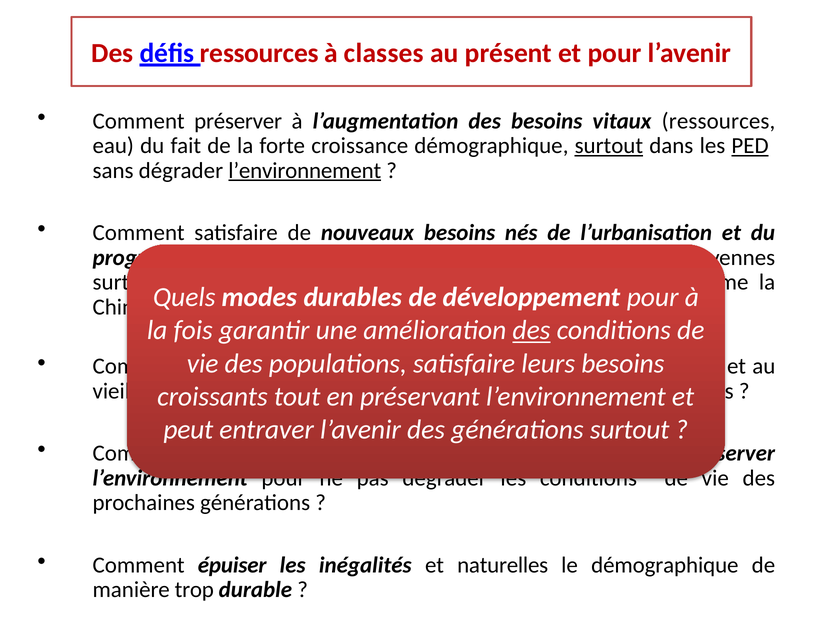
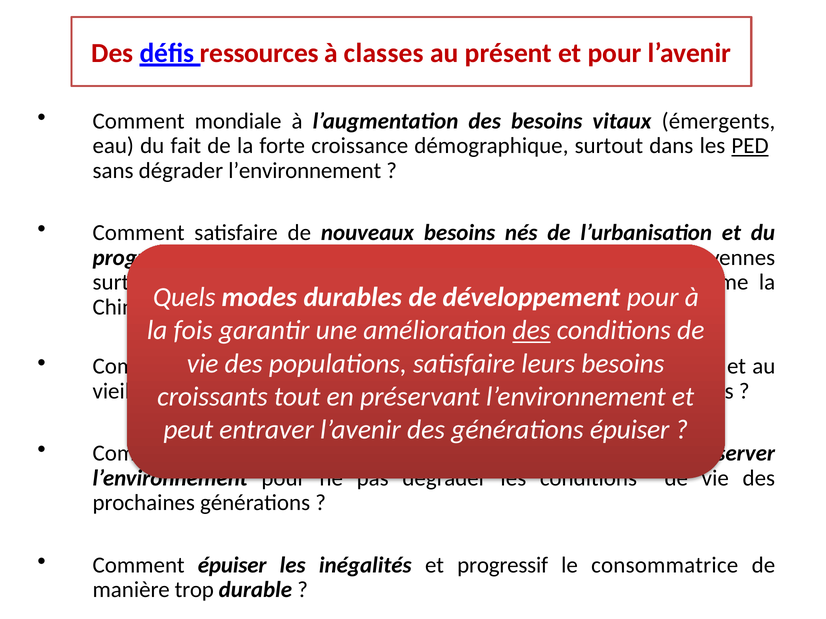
Comment préserver: préserver -> mondiale (238, 121)
vitaux ressources: ressources -> émergents (719, 121)
surtout underline: present -> none (609, 146)
l’environnement underline: present -> none (305, 171)
générations surtout: surtout -> épuiser (630, 430)
et naturelles: naturelles -> progressif (503, 565)
le démographique: démographique -> consommatrice (665, 565)
